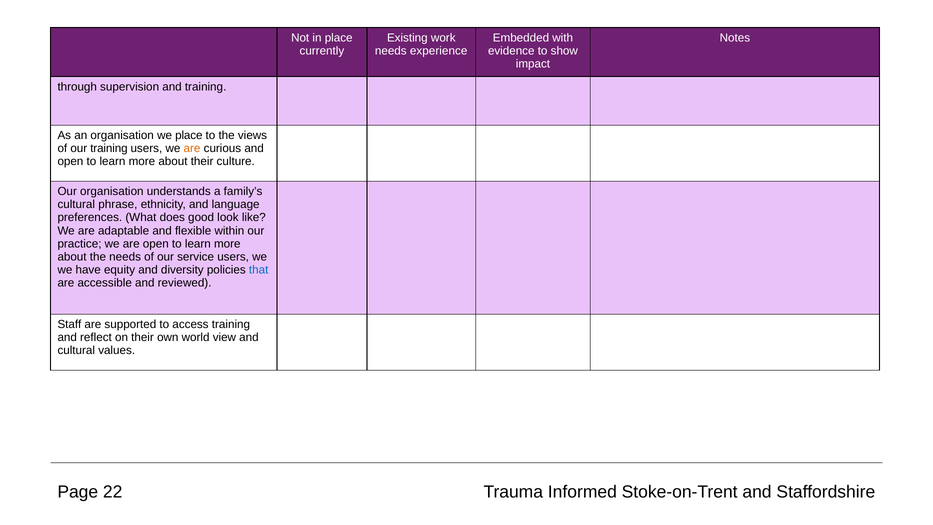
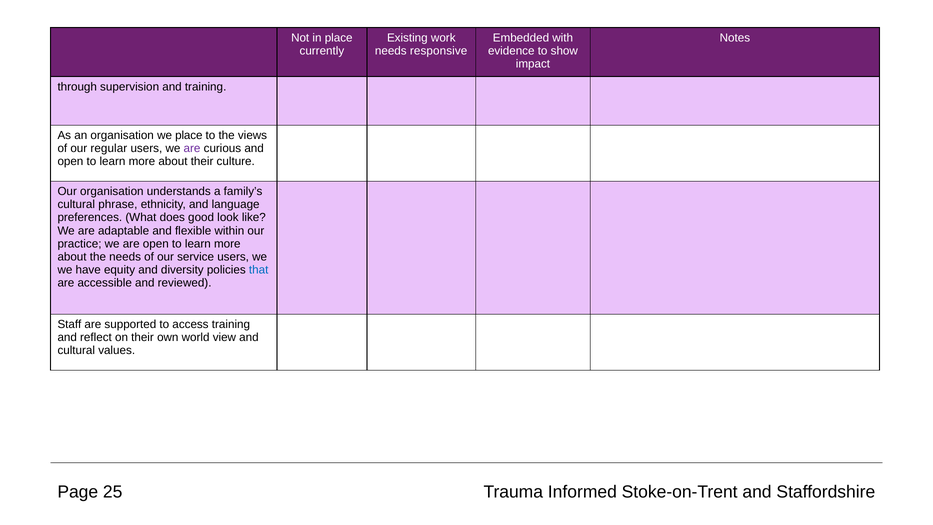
experience: experience -> responsive (439, 51)
our training: training -> regular (109, 149)
are colour: orange -> purple (192, 149)
22: 22 -> 25 (113, 492)
